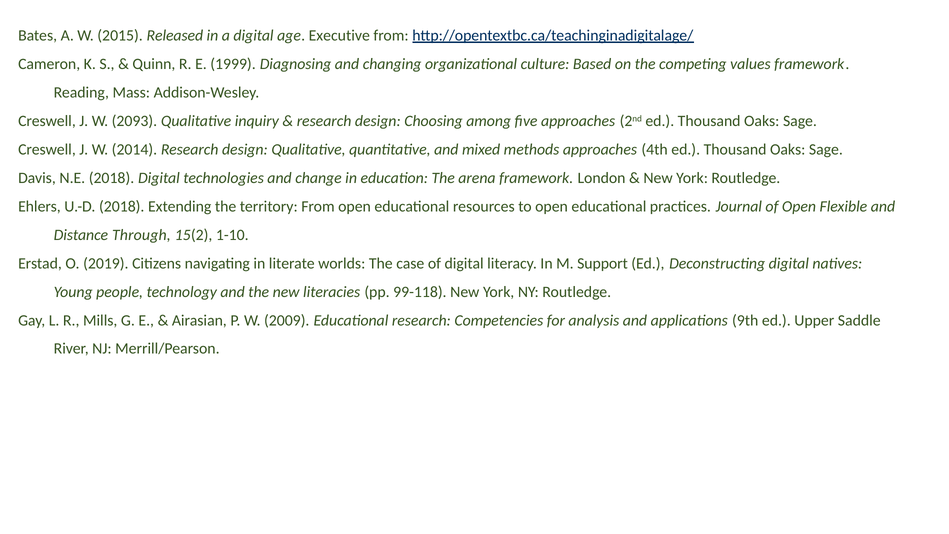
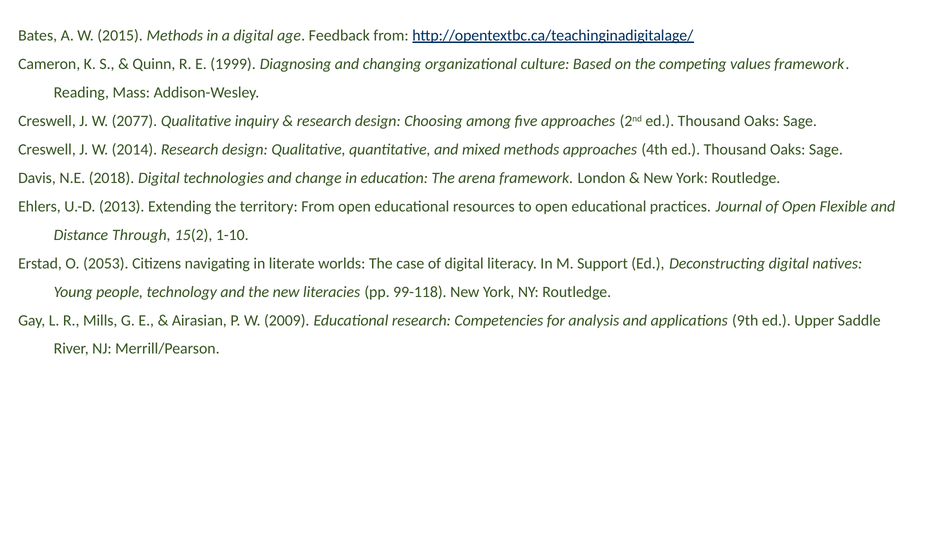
2015 Released: Released -> Methods (175, 35)
Executive: Executive -> Feedback (339, 35)
2093: 2093 -> 2077 (134, 121)
U.-D 2018: 2018 -> 2013 (122, 206)
2019: 2019 -> 2053 (106, 263)
